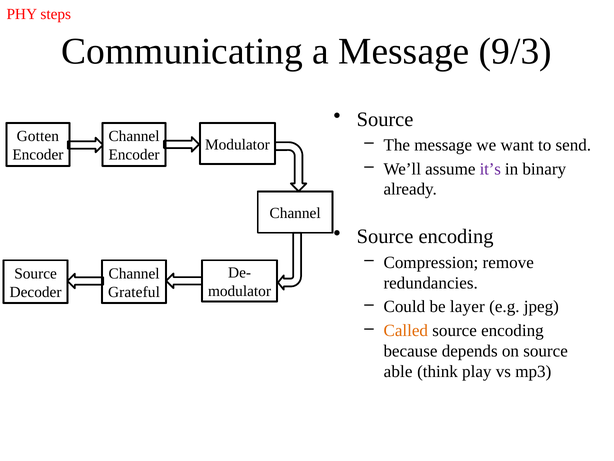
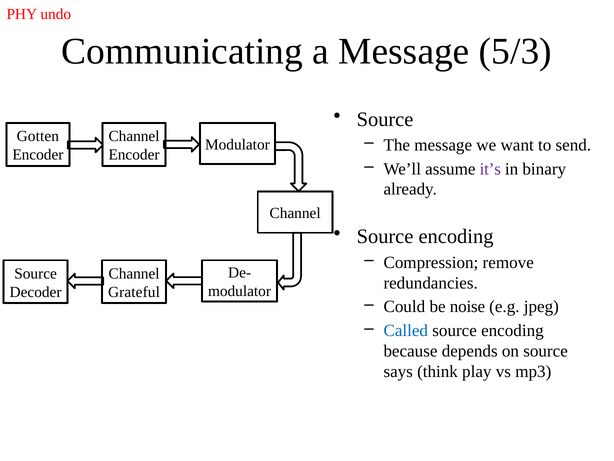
steps: steps -> undo (56, 14)
9/3: 9/3 -> 5/3 (515, 51)
layer: layer -> noise (467, 307)
Called colour: orange -> blue (406, 330)
able: able -> says (398, 371)
